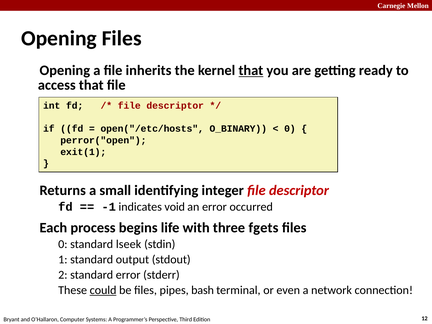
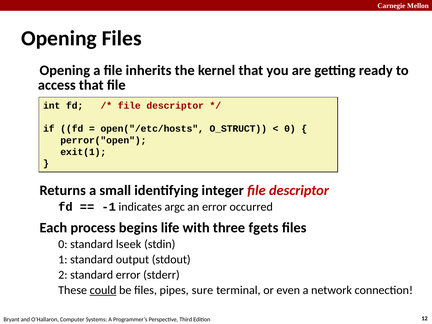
that underline: present -> none (251, 70)
O_BINARY: O_BINARY -> O_STRUCT (238, 129)
void: void -> argc (175, 207)
bash: bash -> sure (202, 290)
